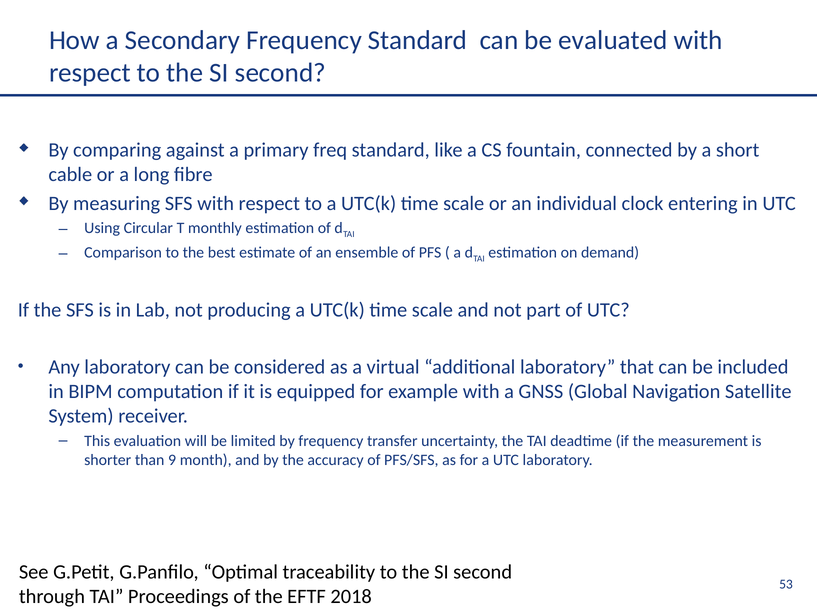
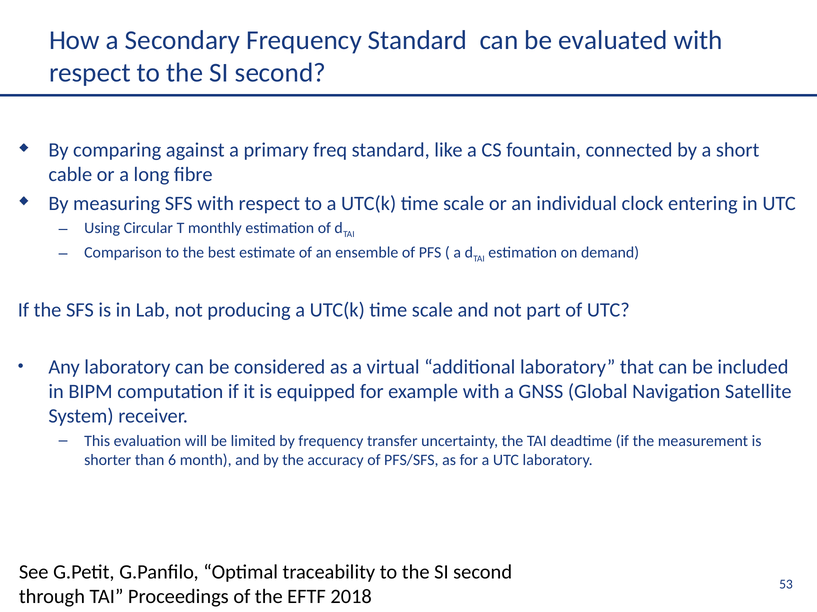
9: 9 -> 6 (172, 460)
